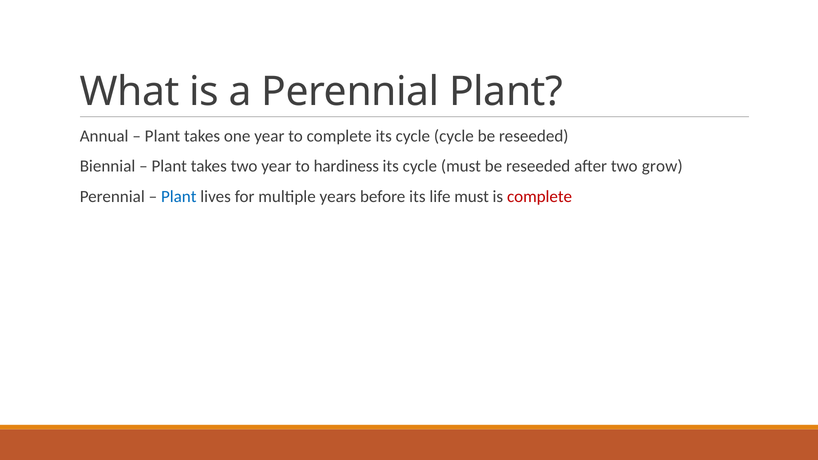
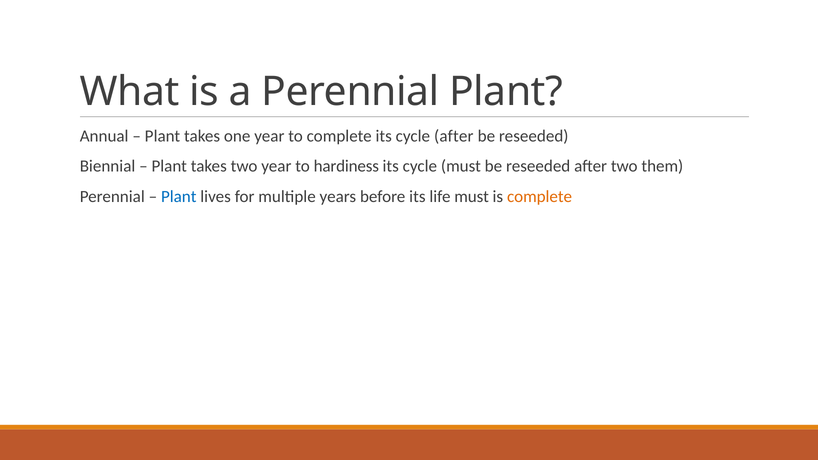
cycle cycle: cycle -> after (454, 136)
grow: grow -> them (662, 166)
complete colour: red -> orange (540, 197)
